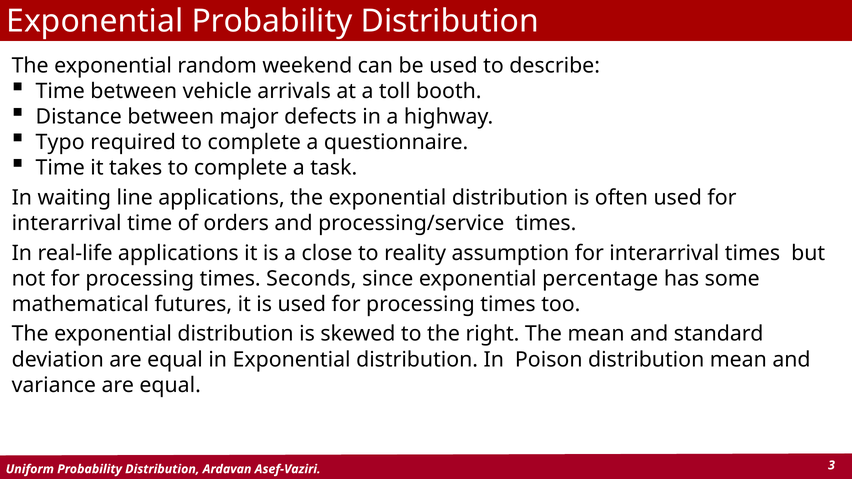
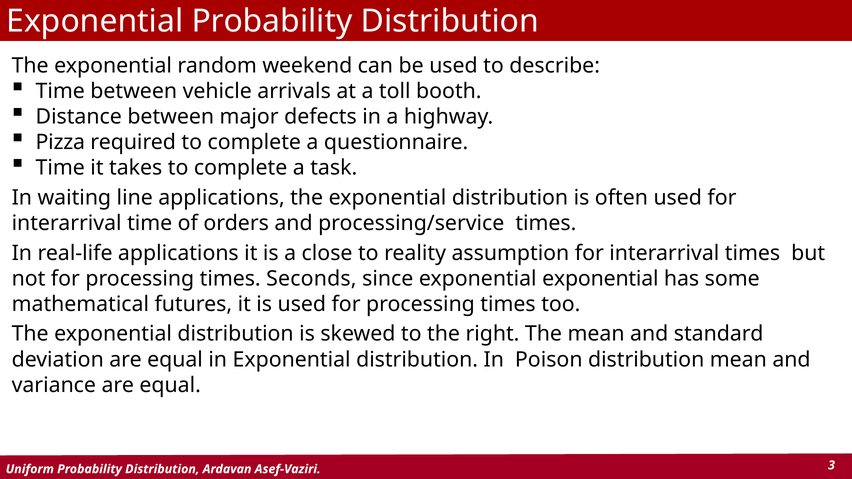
Typo: Typo -> Pizza (60, 142)
exponential percentage: percentage -> exponential (600, 279)
